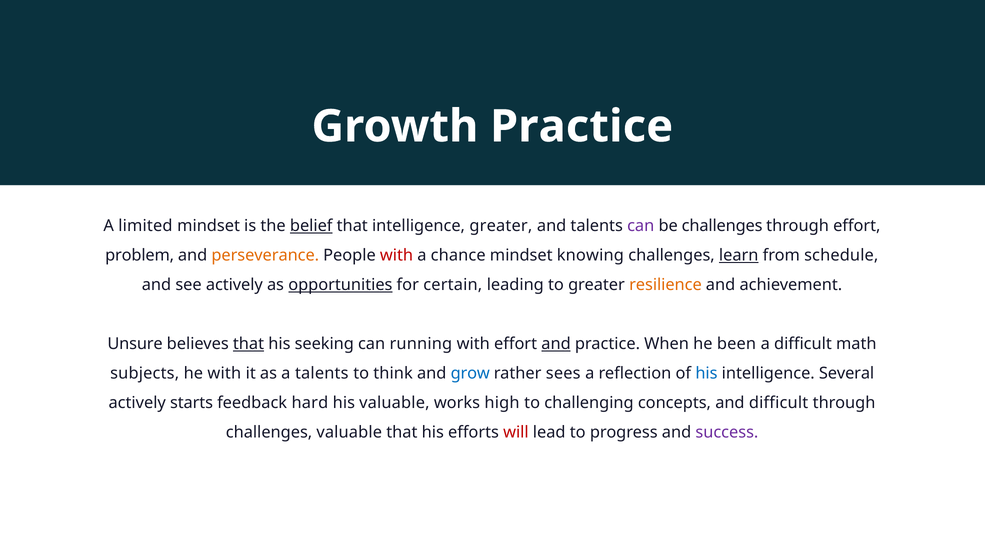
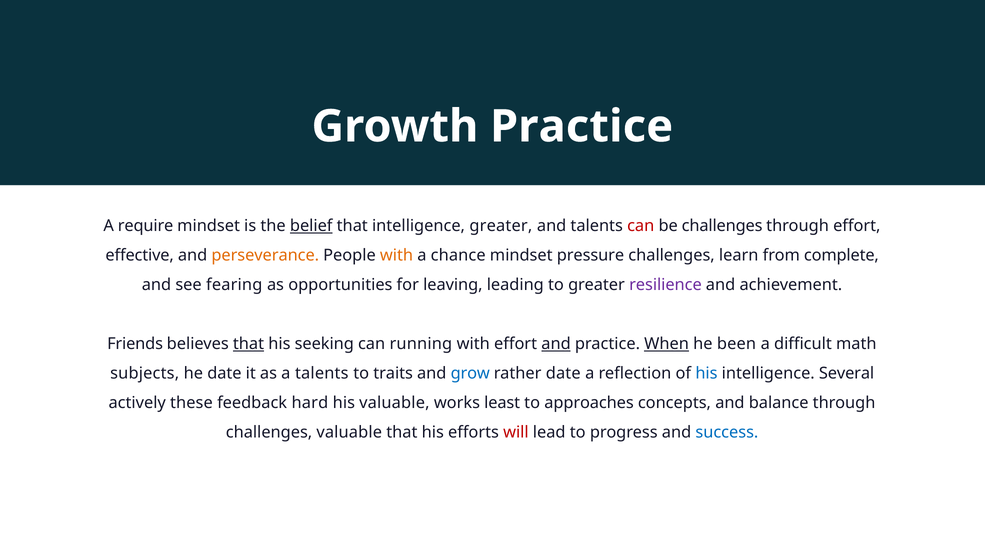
limited: limited -> require (146, 226)
can colour: purple -> red (641, 226)
problem: problem -> effective (140, 256)
with colour: red -> orange (397, 256)
knowing: knowing -> pressure (590, 256)
learn underline: present -> none (739, 256)
schedule: schedule -> complete (841, 256)
see actively: actively -> fearing (234, 285)
opportunities underline: present -> none (340, 285)
certain: certain -> leaving (453, 285)
resilience colour: orange -> purple (665, 285)
Unsure: Unsure -> Friends (135, 344)
When underline: none -> present (667, 344)
he with: with -> date (224, 374)
think: think -> traits (393, 374)
rather sees: sees -> date (563, 374)
starts: starts -> these (191, 403)
high: high -> least (502, 403)
challenging: challenging -> approaches (589, 403)
and difficult: difficult -> balance (779, 403)
success colour: purple -> blue (727, 433)
